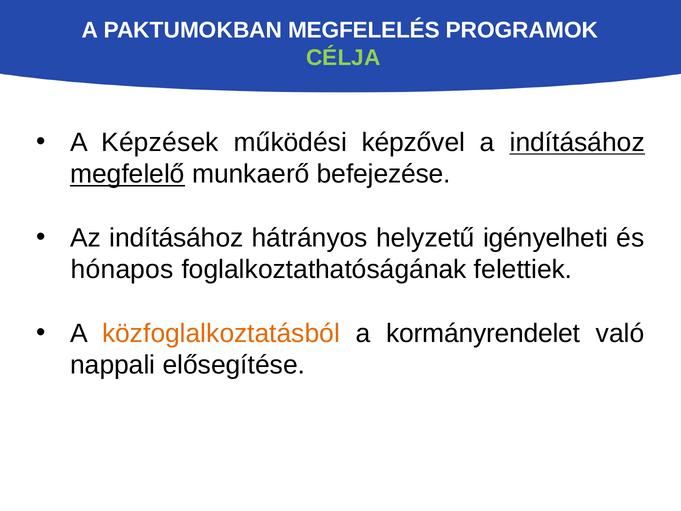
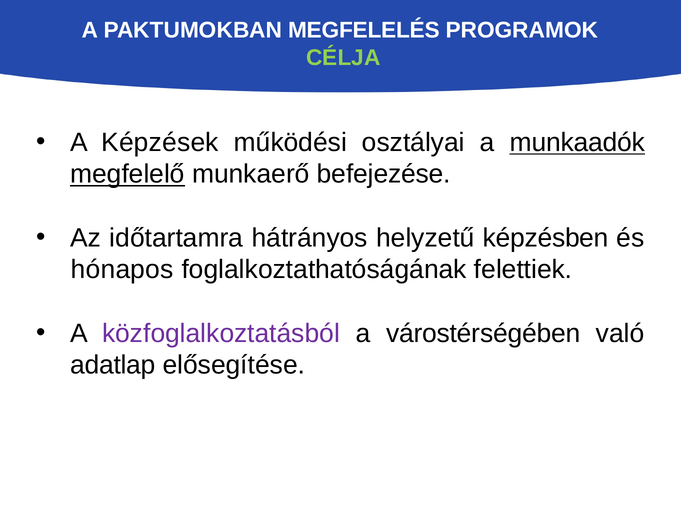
képzővel: képzővel -> osztályai (413, 142)
a indításához: indításához -> munkaadók (577, 142)
Az indításához: indításához -> időtartamra (176, 238)
igényelheti: igényelheti -> képzésben (546, 238)
közfoglalkoztatásból colour: orange -> purple (221, 333)
kormányrendelet: kormányrendelet -> várostérségében (483, 333)
nappali: nappali -> adatlap (113, 365)
